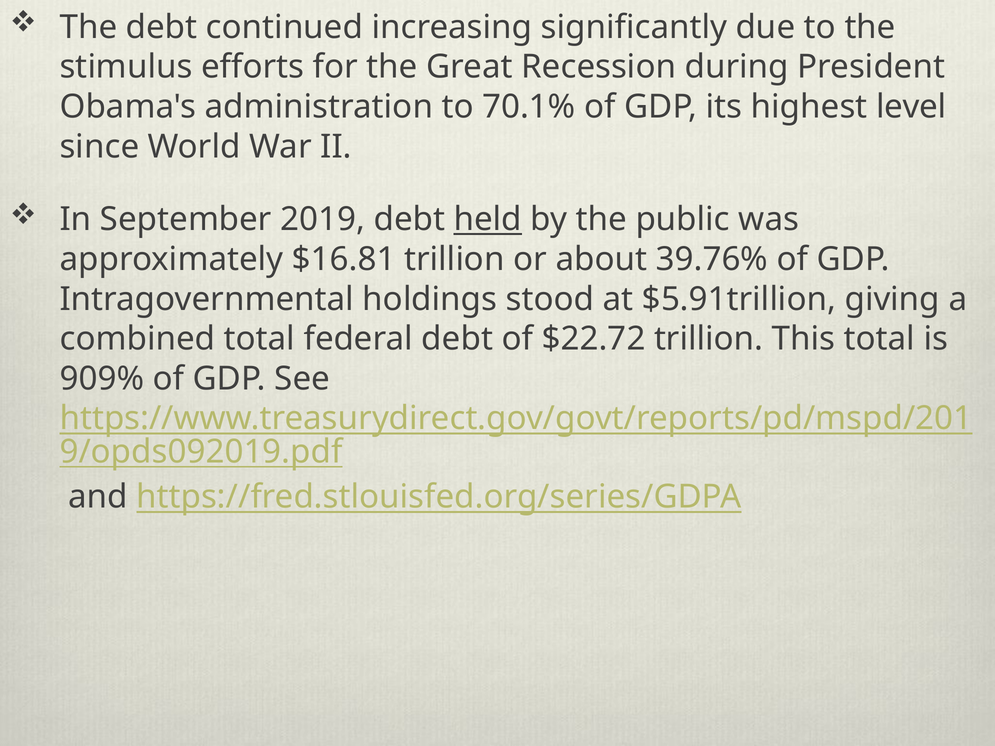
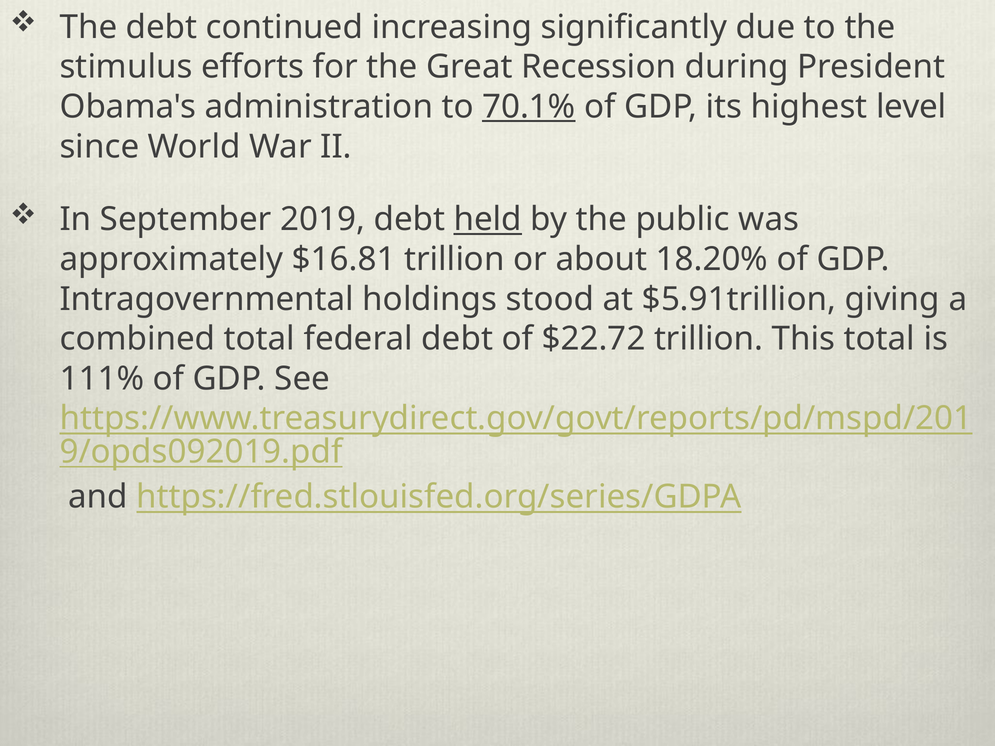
70.1% underline: none -> present (529, 107)
39.76%: 39.76% -> 18.20% (712, 259)
909%: 909% -> 111% (102, 379)
